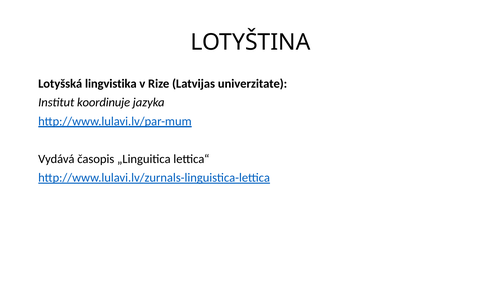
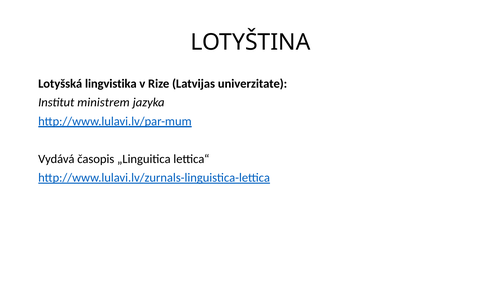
koordinuje: koordinuje -> ministrem (103, 102)
